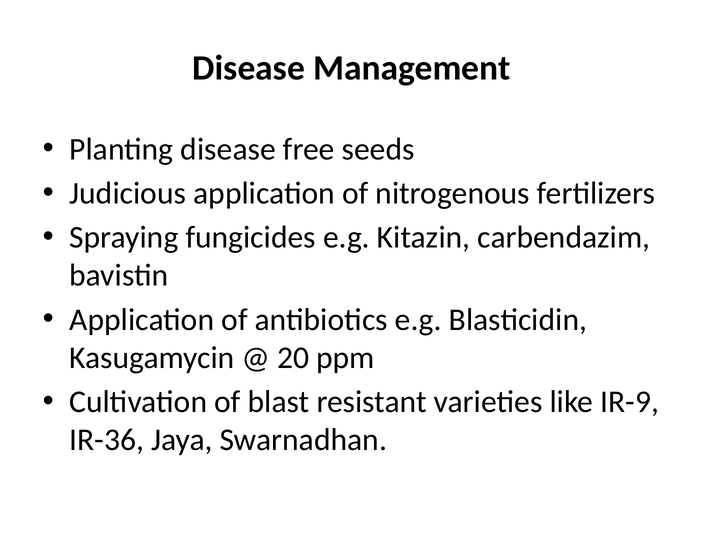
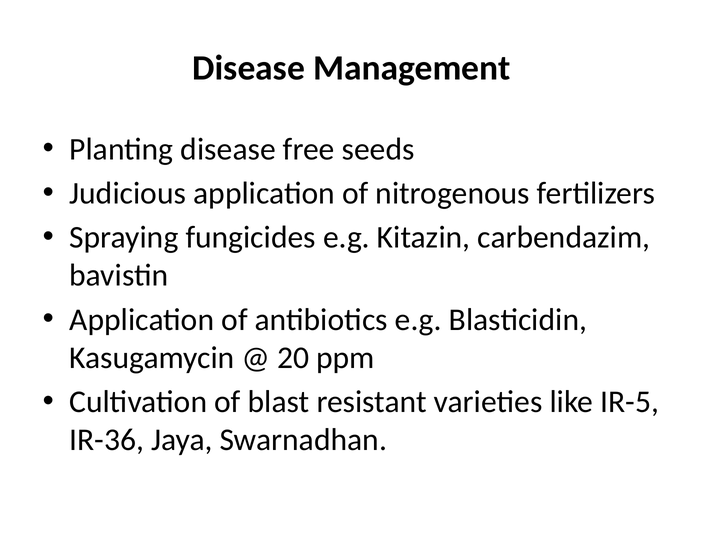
IR-9: IR-9 -> IR-5 (630, 402)
